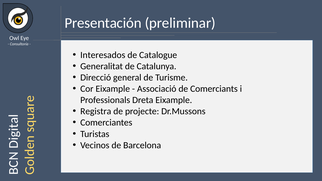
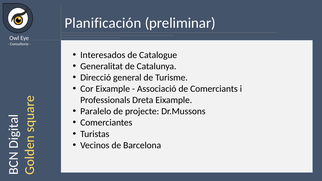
Presentación: Presentación -> Planificación (103, 23)
Registra: Registra -> Paralelo (96, 111)
